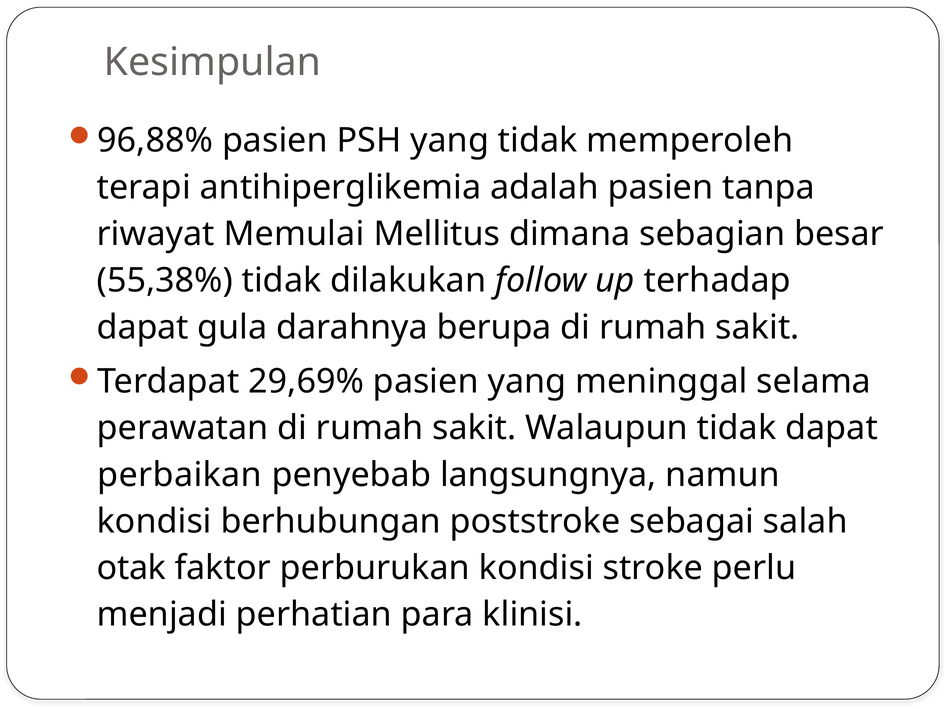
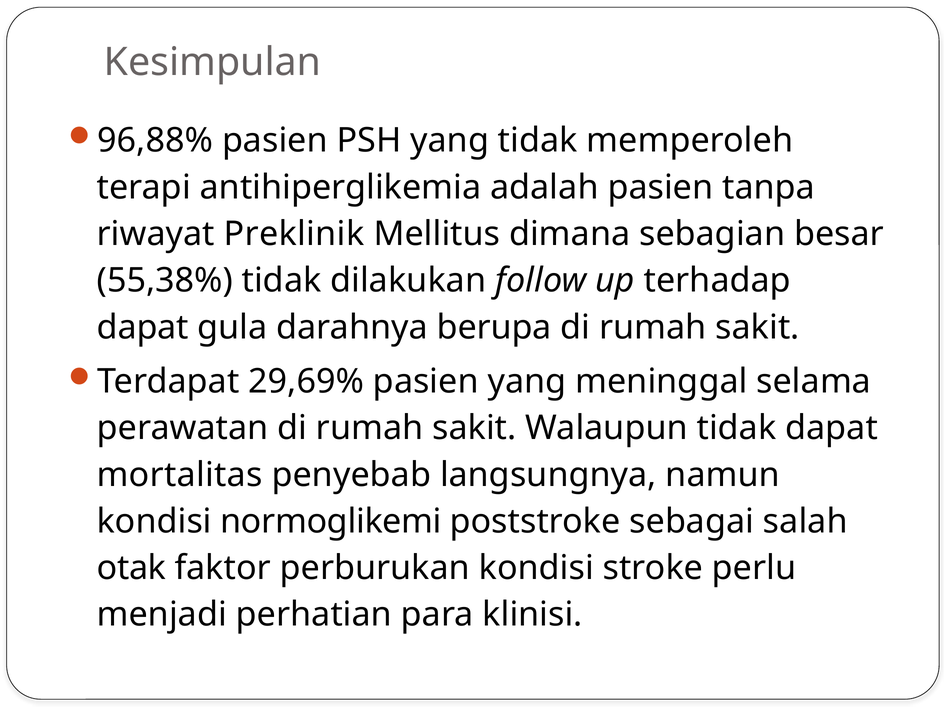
Memulai: Memulai -> Preklinik (294, 234)
perbaikan: perbaikan -> mortalitas (180, 475)
berhubungan: berhubungan -> normoglikemi (331, 522)
